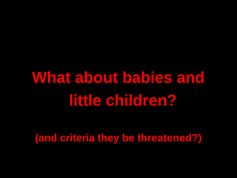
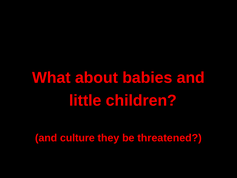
criteria: criteria -> culture (77, 138)
